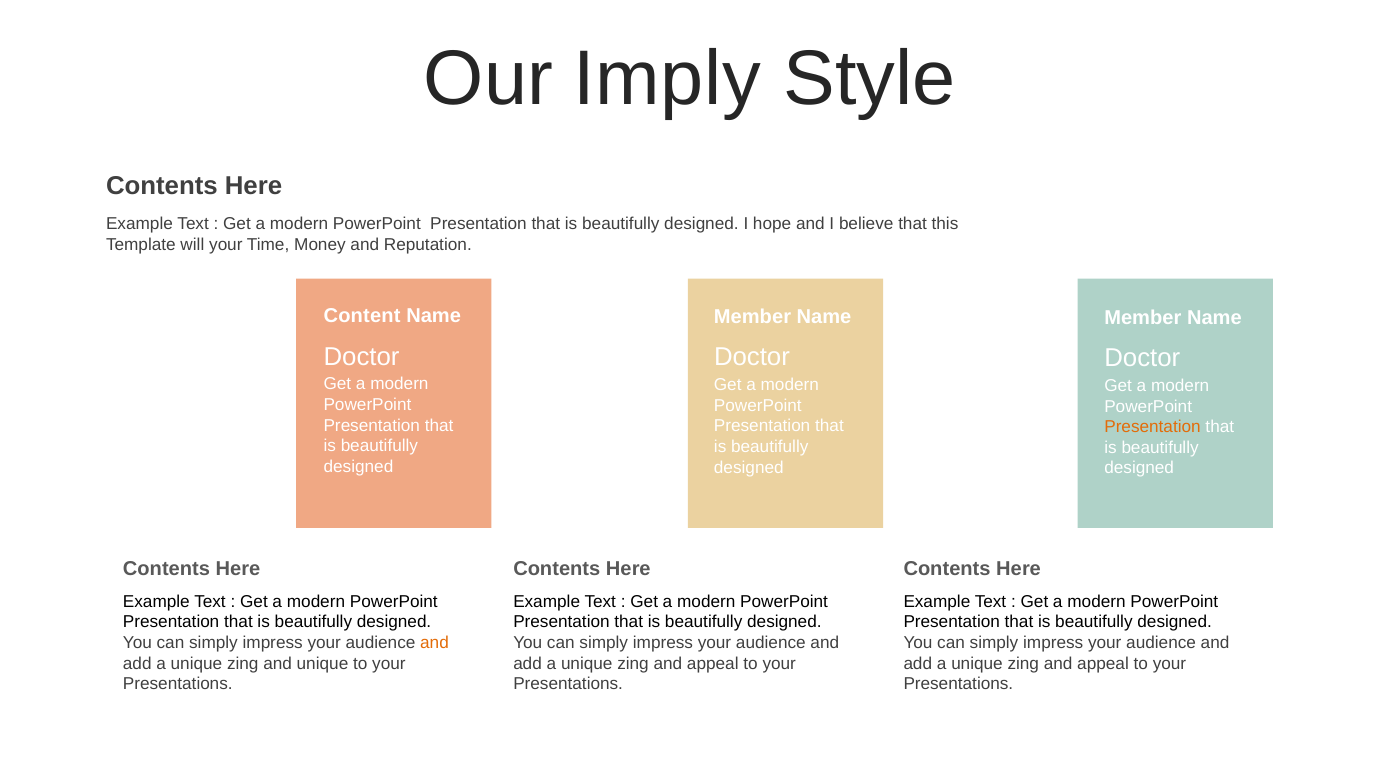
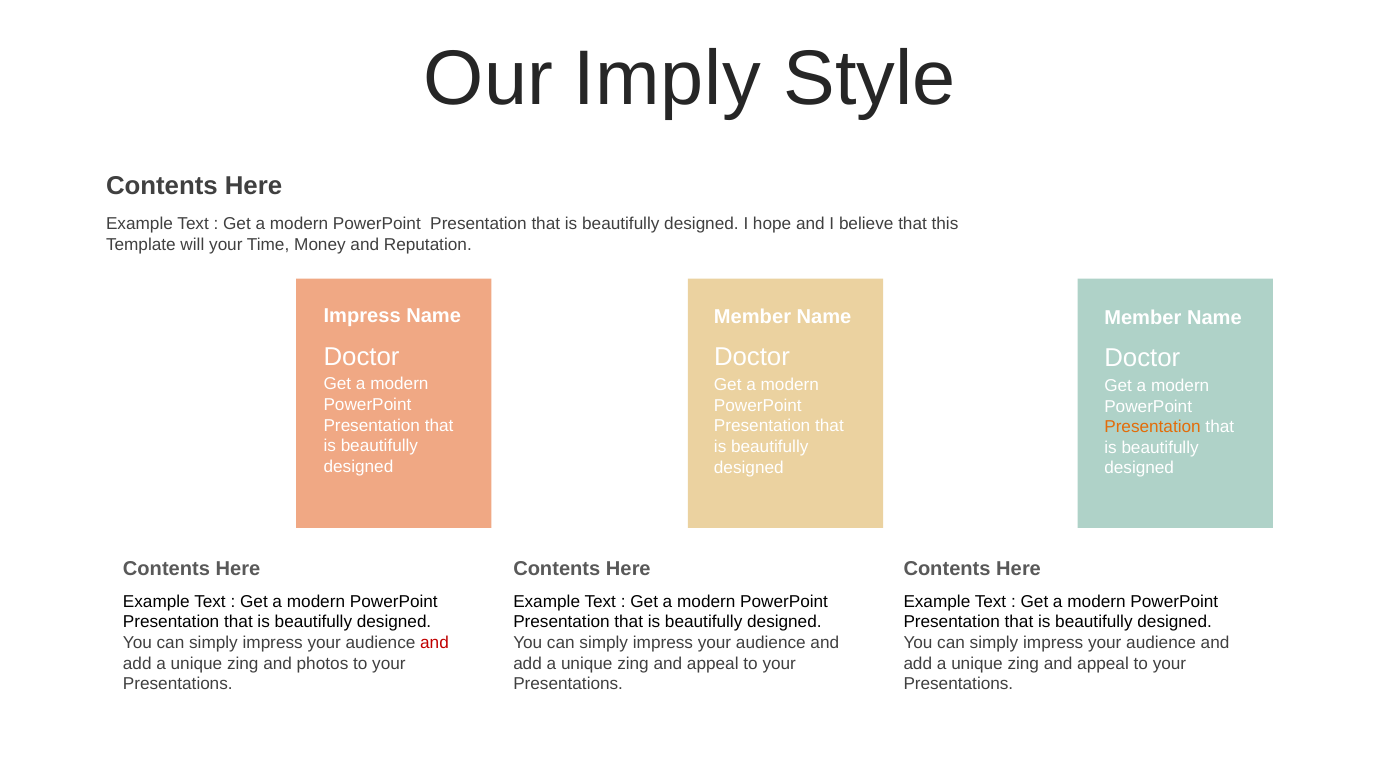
Content: Content -> Impress (362, 316)
and colour: orange -> red (435, 643)
and unique: unique -> photos (323, 664)
